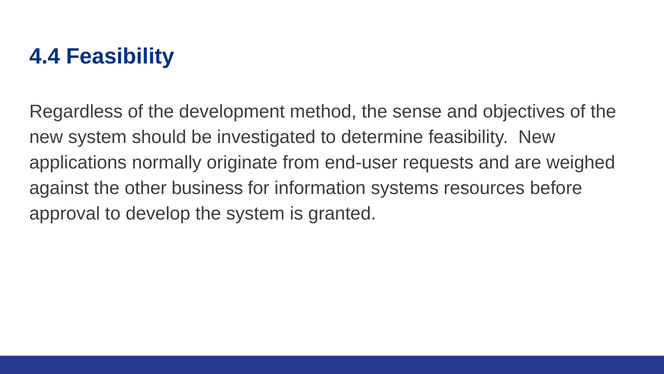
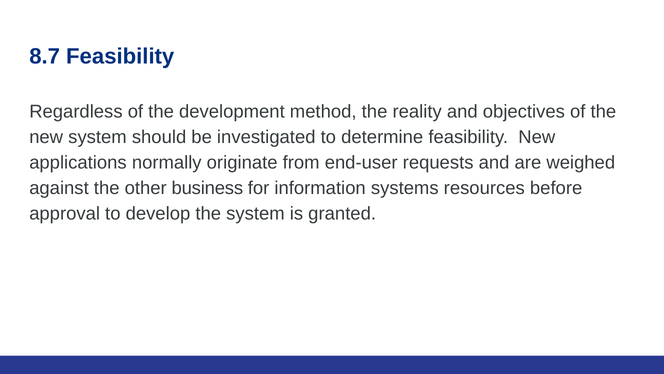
4.4: 4.4 -> 8.7 (45, 57)
sense: sense -> reality (417, 112)
